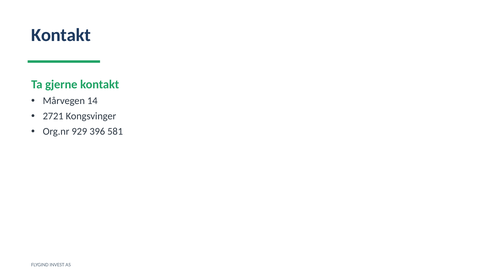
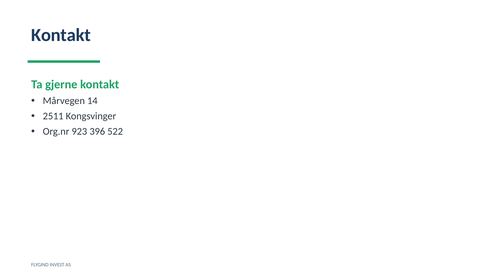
2721: 2721 -> 2511 (53, 116)
929: 929 -> 923 (79, 132)
581: 581 -> 522 (115, 132)
